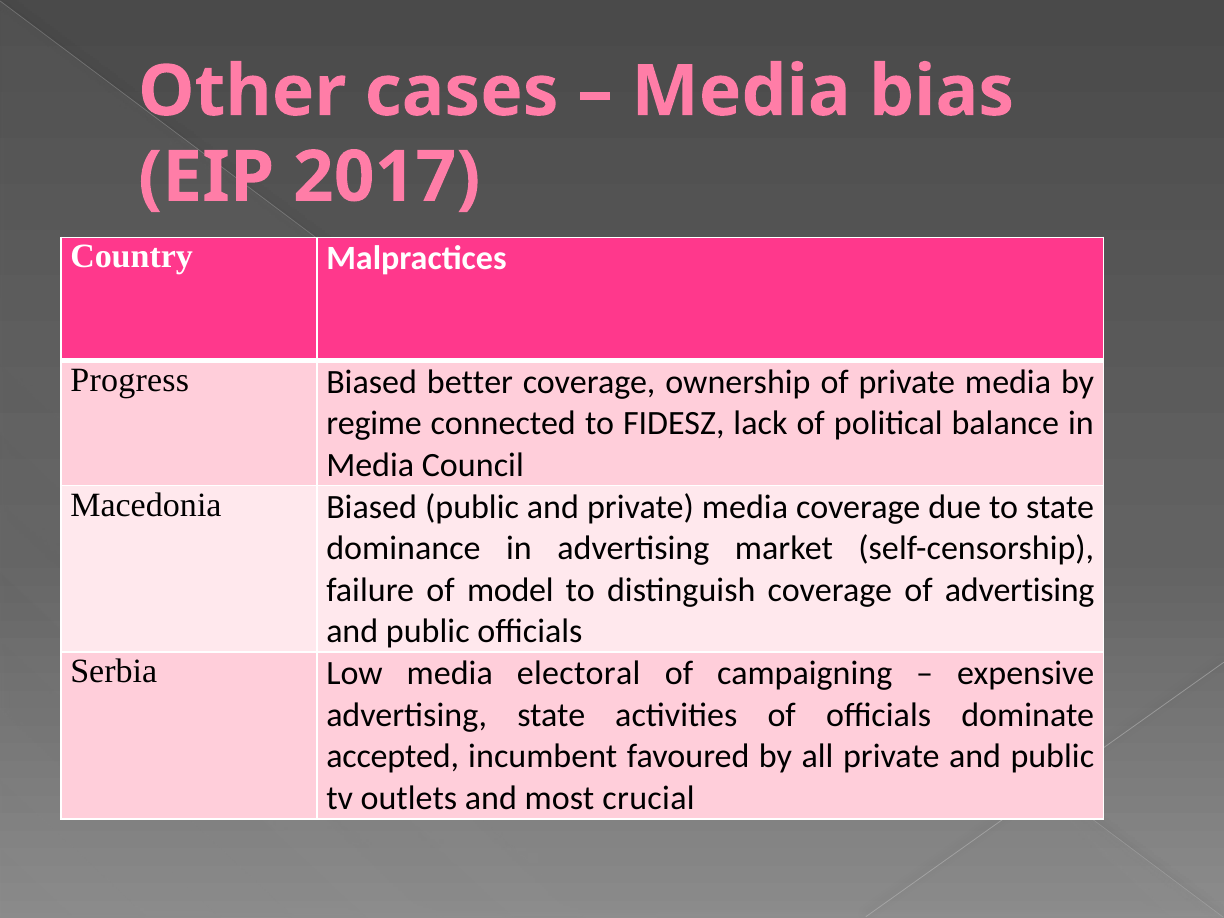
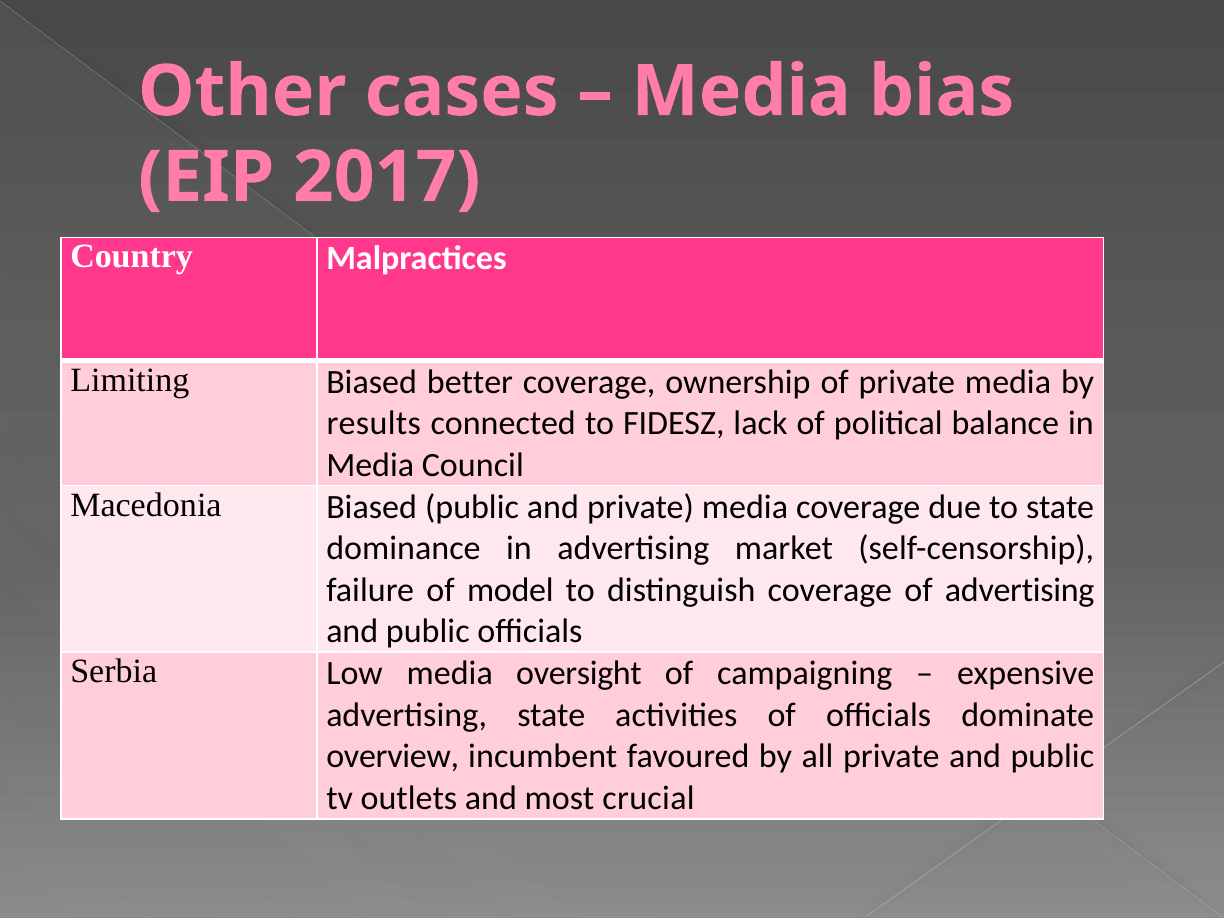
Progress: Progress -> Limiting (130, 380)
regime: regime -> results (374, 423)
electoral: electoral -> oversight (579, 673)
accepted: accepted -> overview (393, 757)
